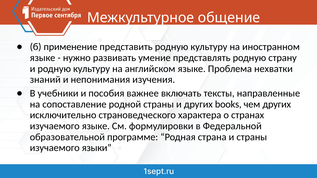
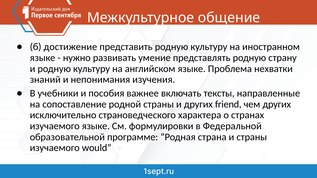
применение: применение -> достижение (70, 47)
books: books -> friend (228, 104)
языки: языки -> would (97, 148)
